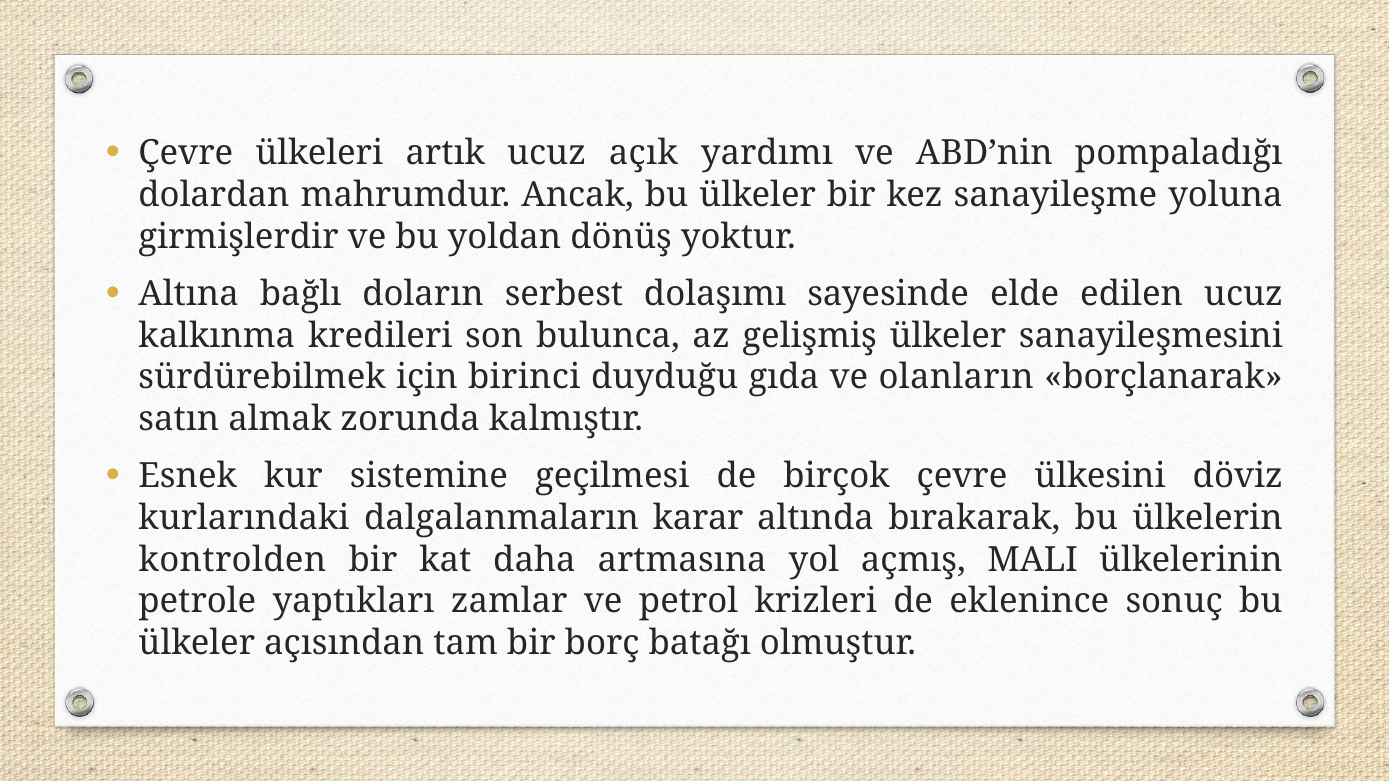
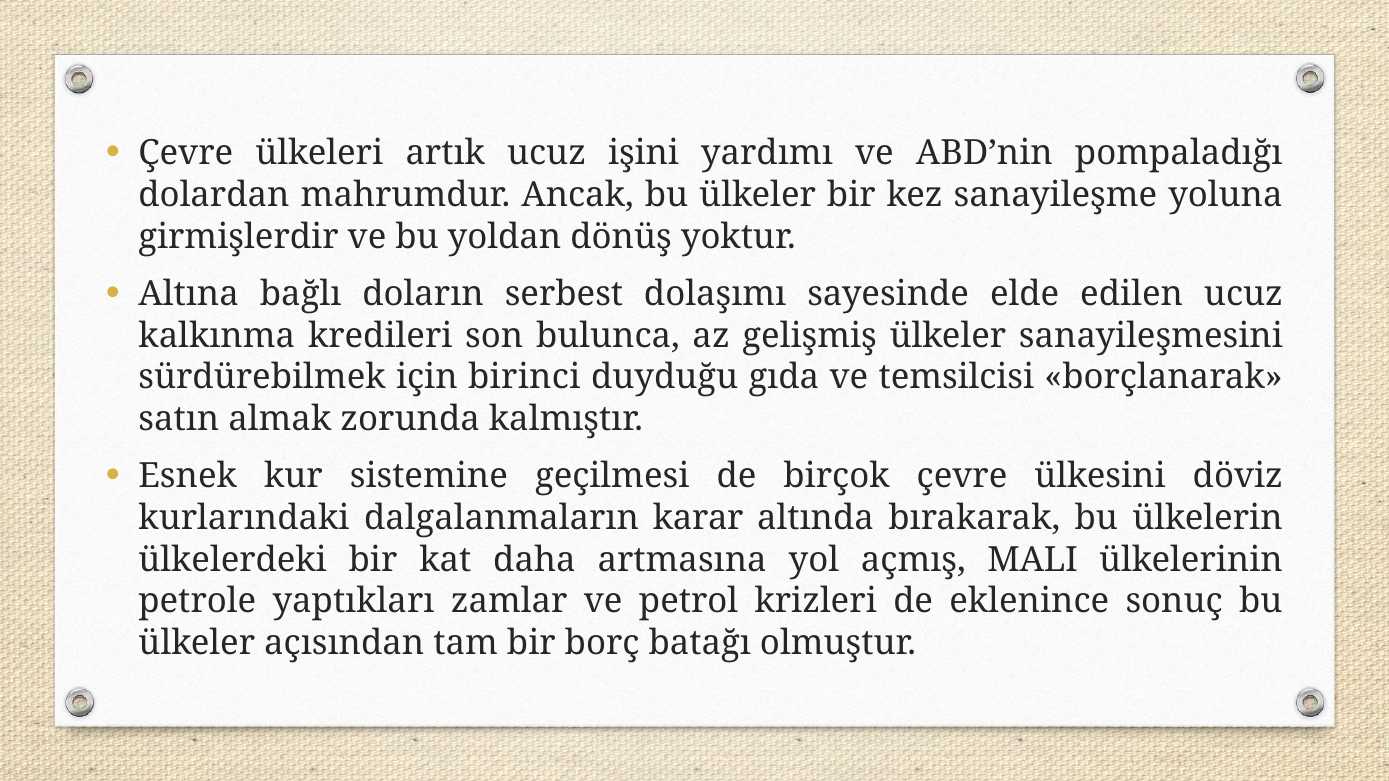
açık: açık -> işini (644, 153)
olanların: olanların -> temsilcisi (956, 377)
kontrolden: kontrolden -> ülkelerdeki (233, 560)
